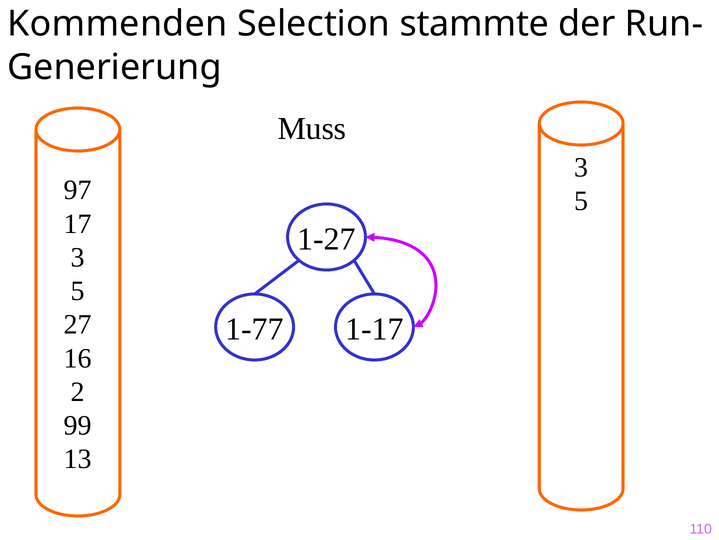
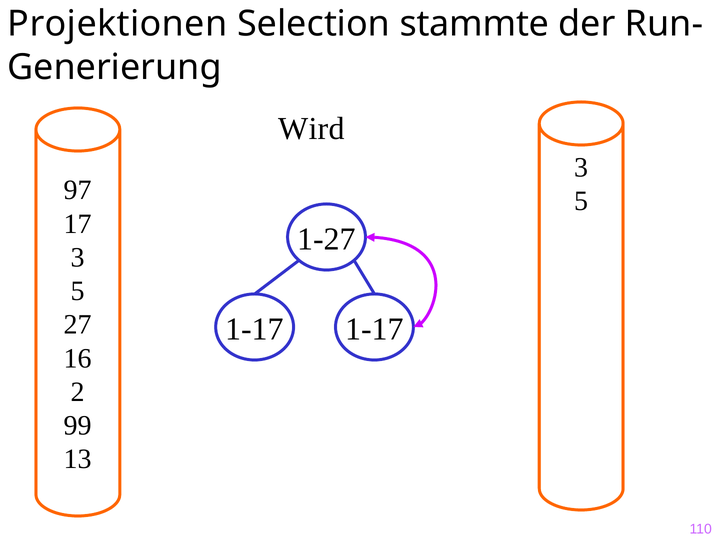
Kommenden: Kommenden -> Projektionen (117, 24)
Muss: Muss -> Wird (312, 128)
1-77: 1-77 -> 1-17 (255, 329)
